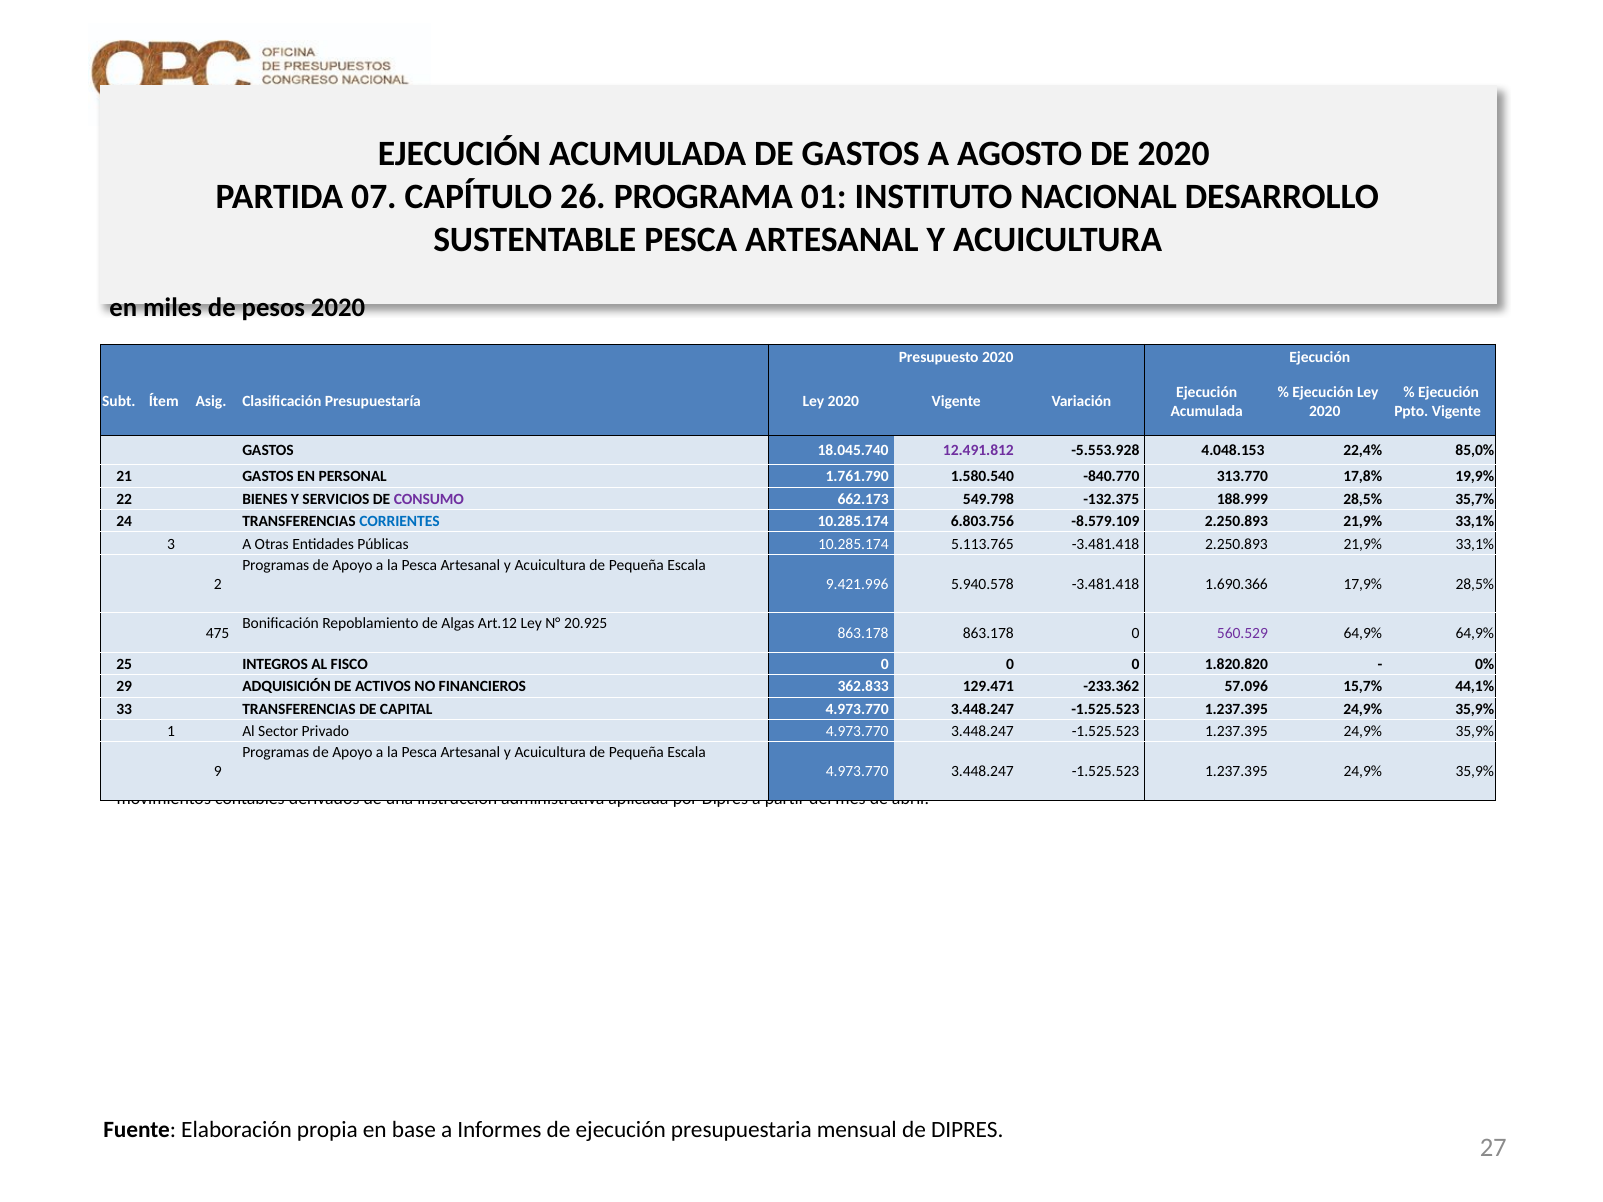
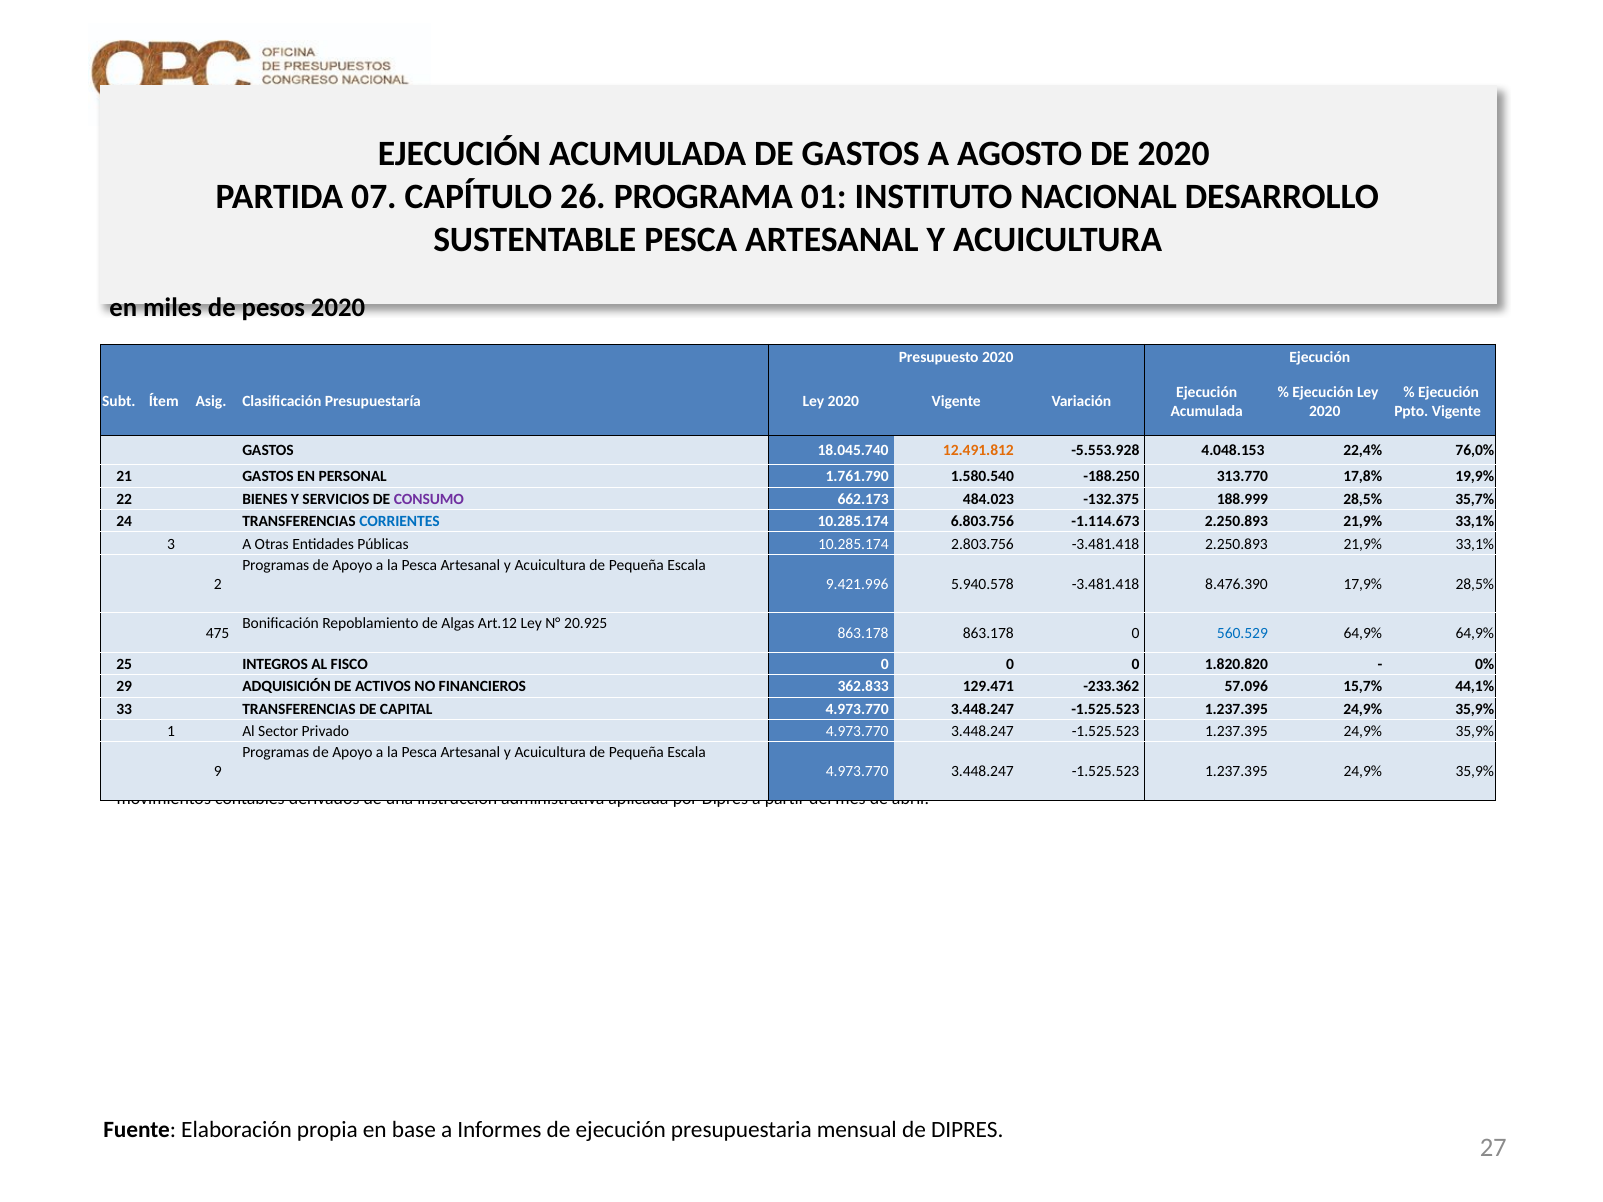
12.491.812 colour: purple -> orange (978, 451)
85,0%: 85,0% -> 76,0% (1475, 451)
-840.770: -840.770 -> -188.250 (1111, 477)
549.798: 549.798 -> 484.023 (989, 499)
-8.579.109: -8.579.109 -> -1.114.673 (1105, 522)
5.113.765: 5.113.765 -> 2.803.756 (983, 544)
1.690.366: 1.690.366 -> 8.476.390 (1237, 584)
560.529 colour: purple -> blue (1242, 633)
